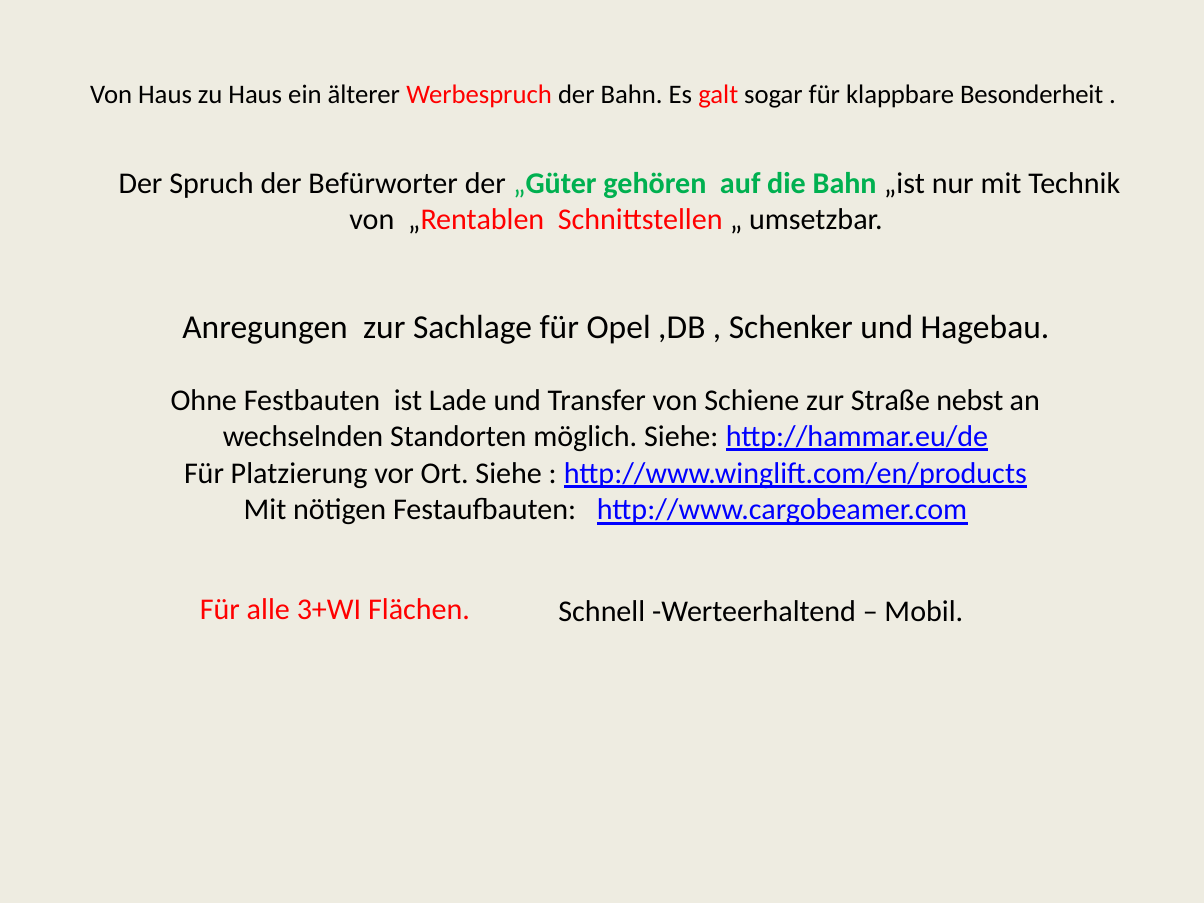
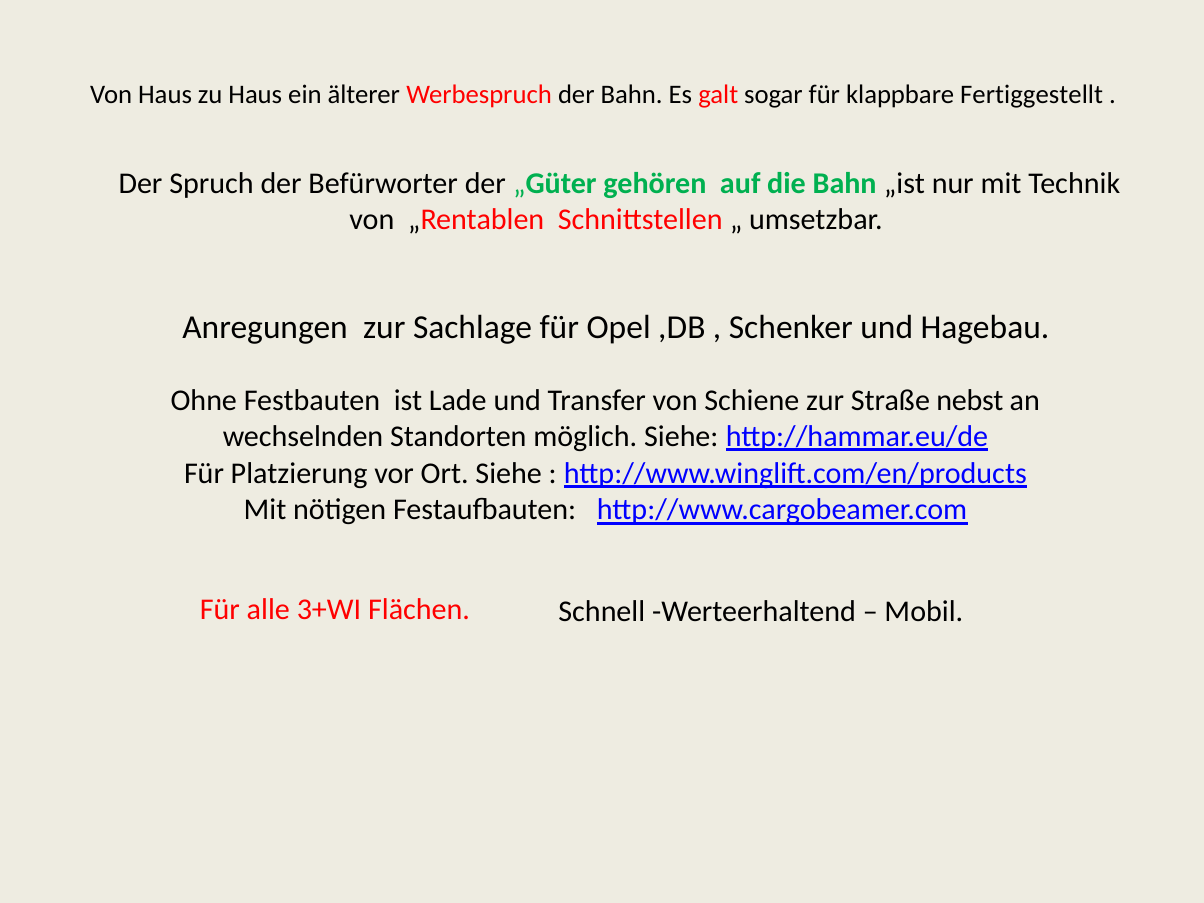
Besonderheit: Besonderheit -> Fertiggestellt (1032, 94)
